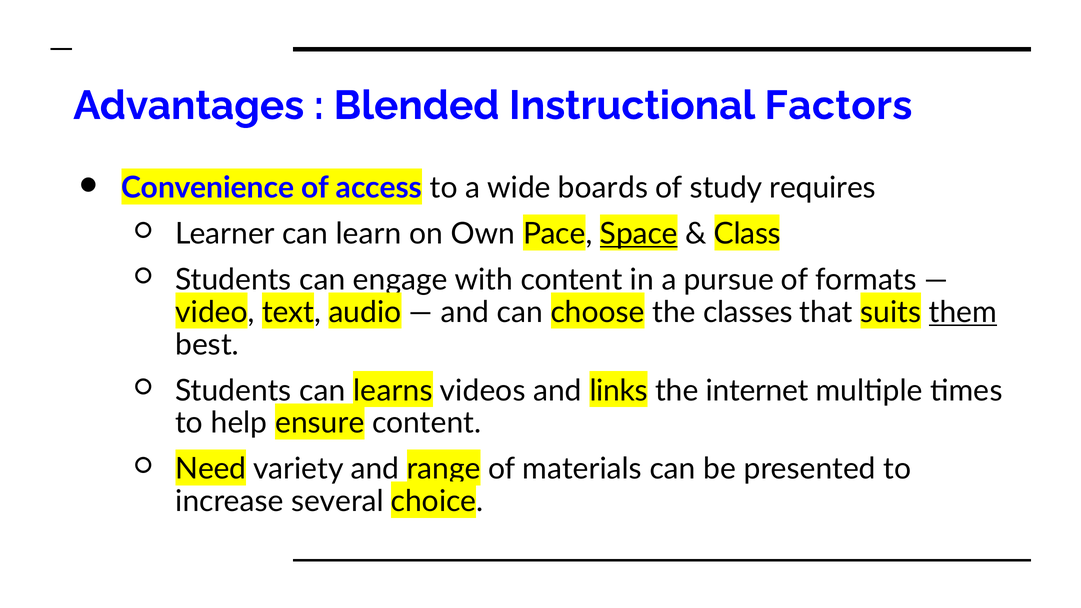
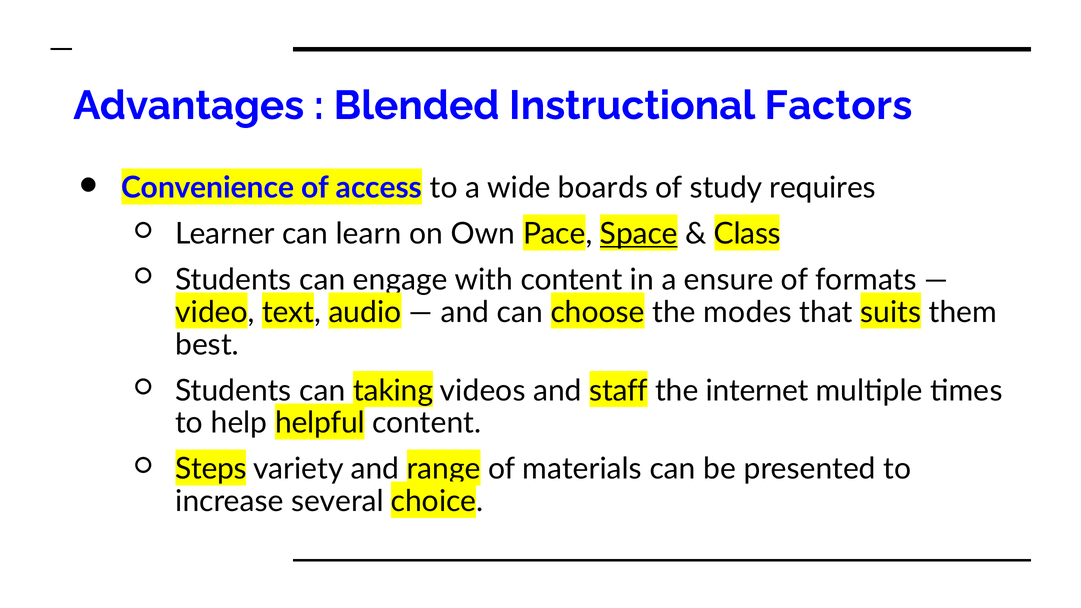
pursue: pursue -> ensure (729, 280)
classes: classes -> modes (748, 312)
them underline: present -> none (963, 312)
learns: learns -> taking (393, 391)
links: links -> staff (619, 391)
ensure: ensure -> helpful (320, 423)
Need: Need -> Steps (211, 469)
